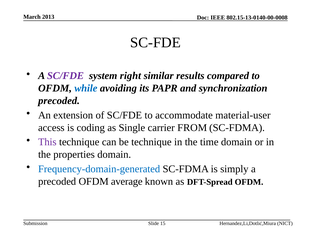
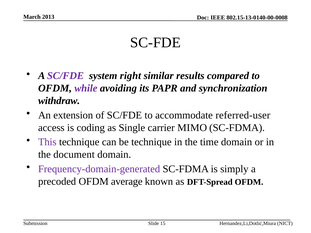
while colour: blue -> purple (86, 88)
precoded: precoded -> withdraw (59, 101)
material-user: material-user -> referred-user (243, 115)
FROM: FROM -> MIMO (192, 128)
properties: properties -> document (74, 155)
Frequency-domain-generated colour: blue -> purple (99, 169)
